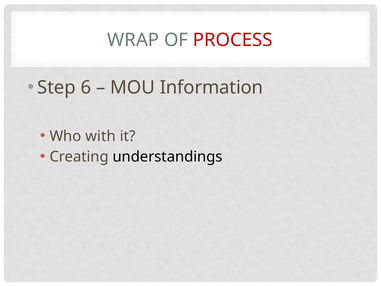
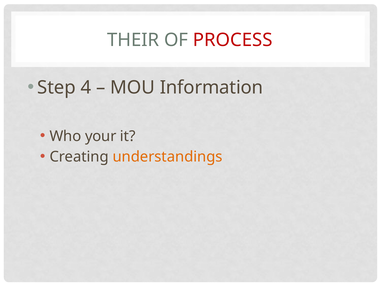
WRAP: WRAP -> THEIR (133, 40)
6: 6 -> 4 (86, 87)
with: with -> your (101, 136)
understandings colour: black -> orange (168, 157)
